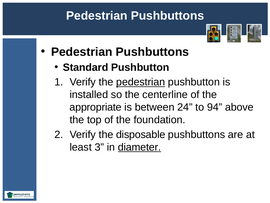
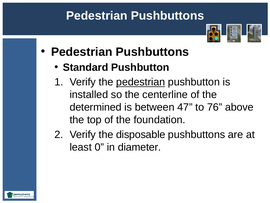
appropriate: appropriate -> determined (96, 107)
24: 24 -> 47 (185, 107)
94: 94 -> 76 (215, 107)
3: 3 -> 0 (99, 147)
diameter underline: present -> none (139, 147)
